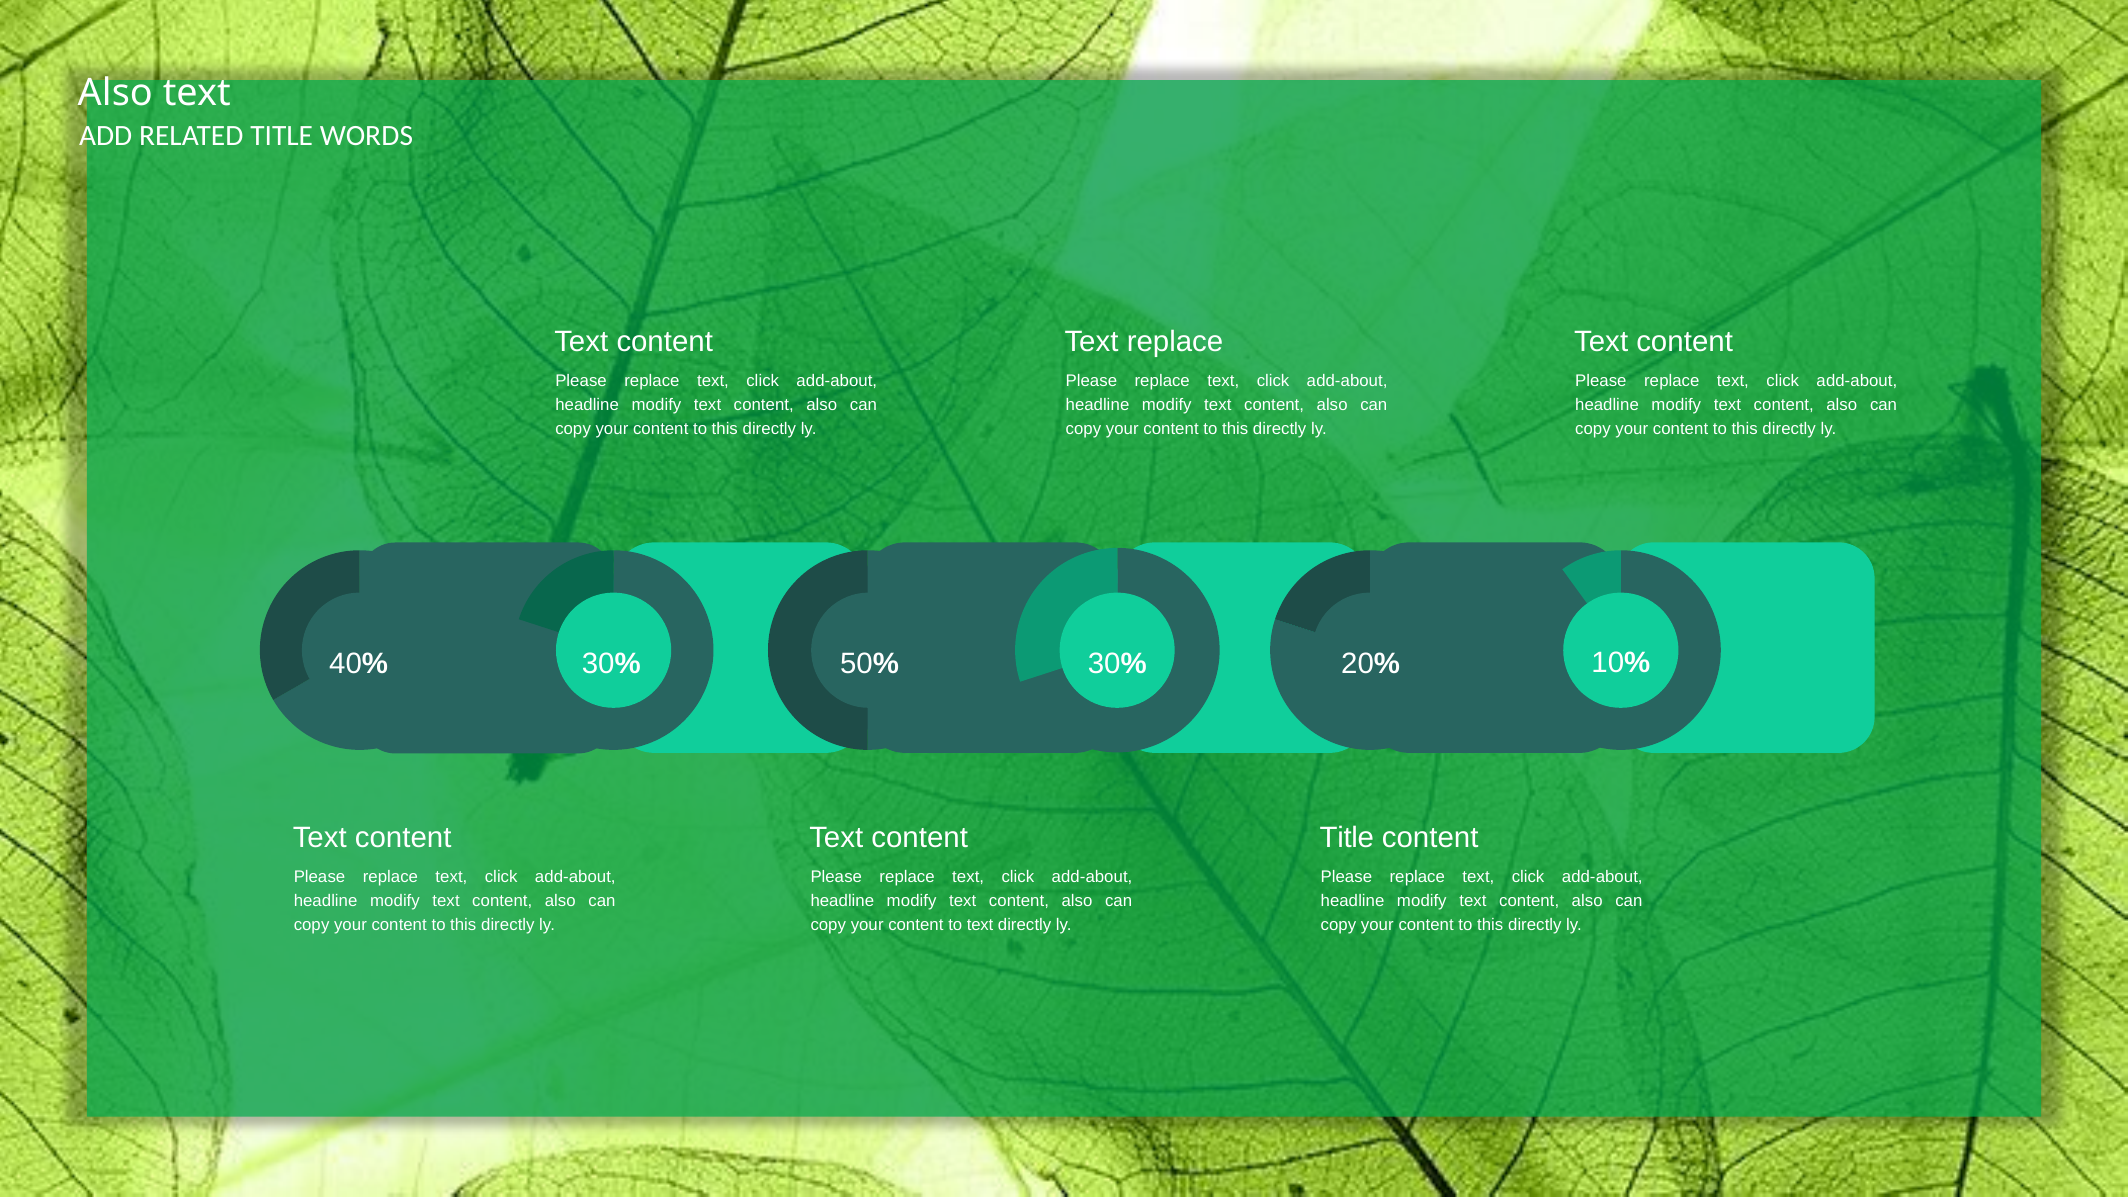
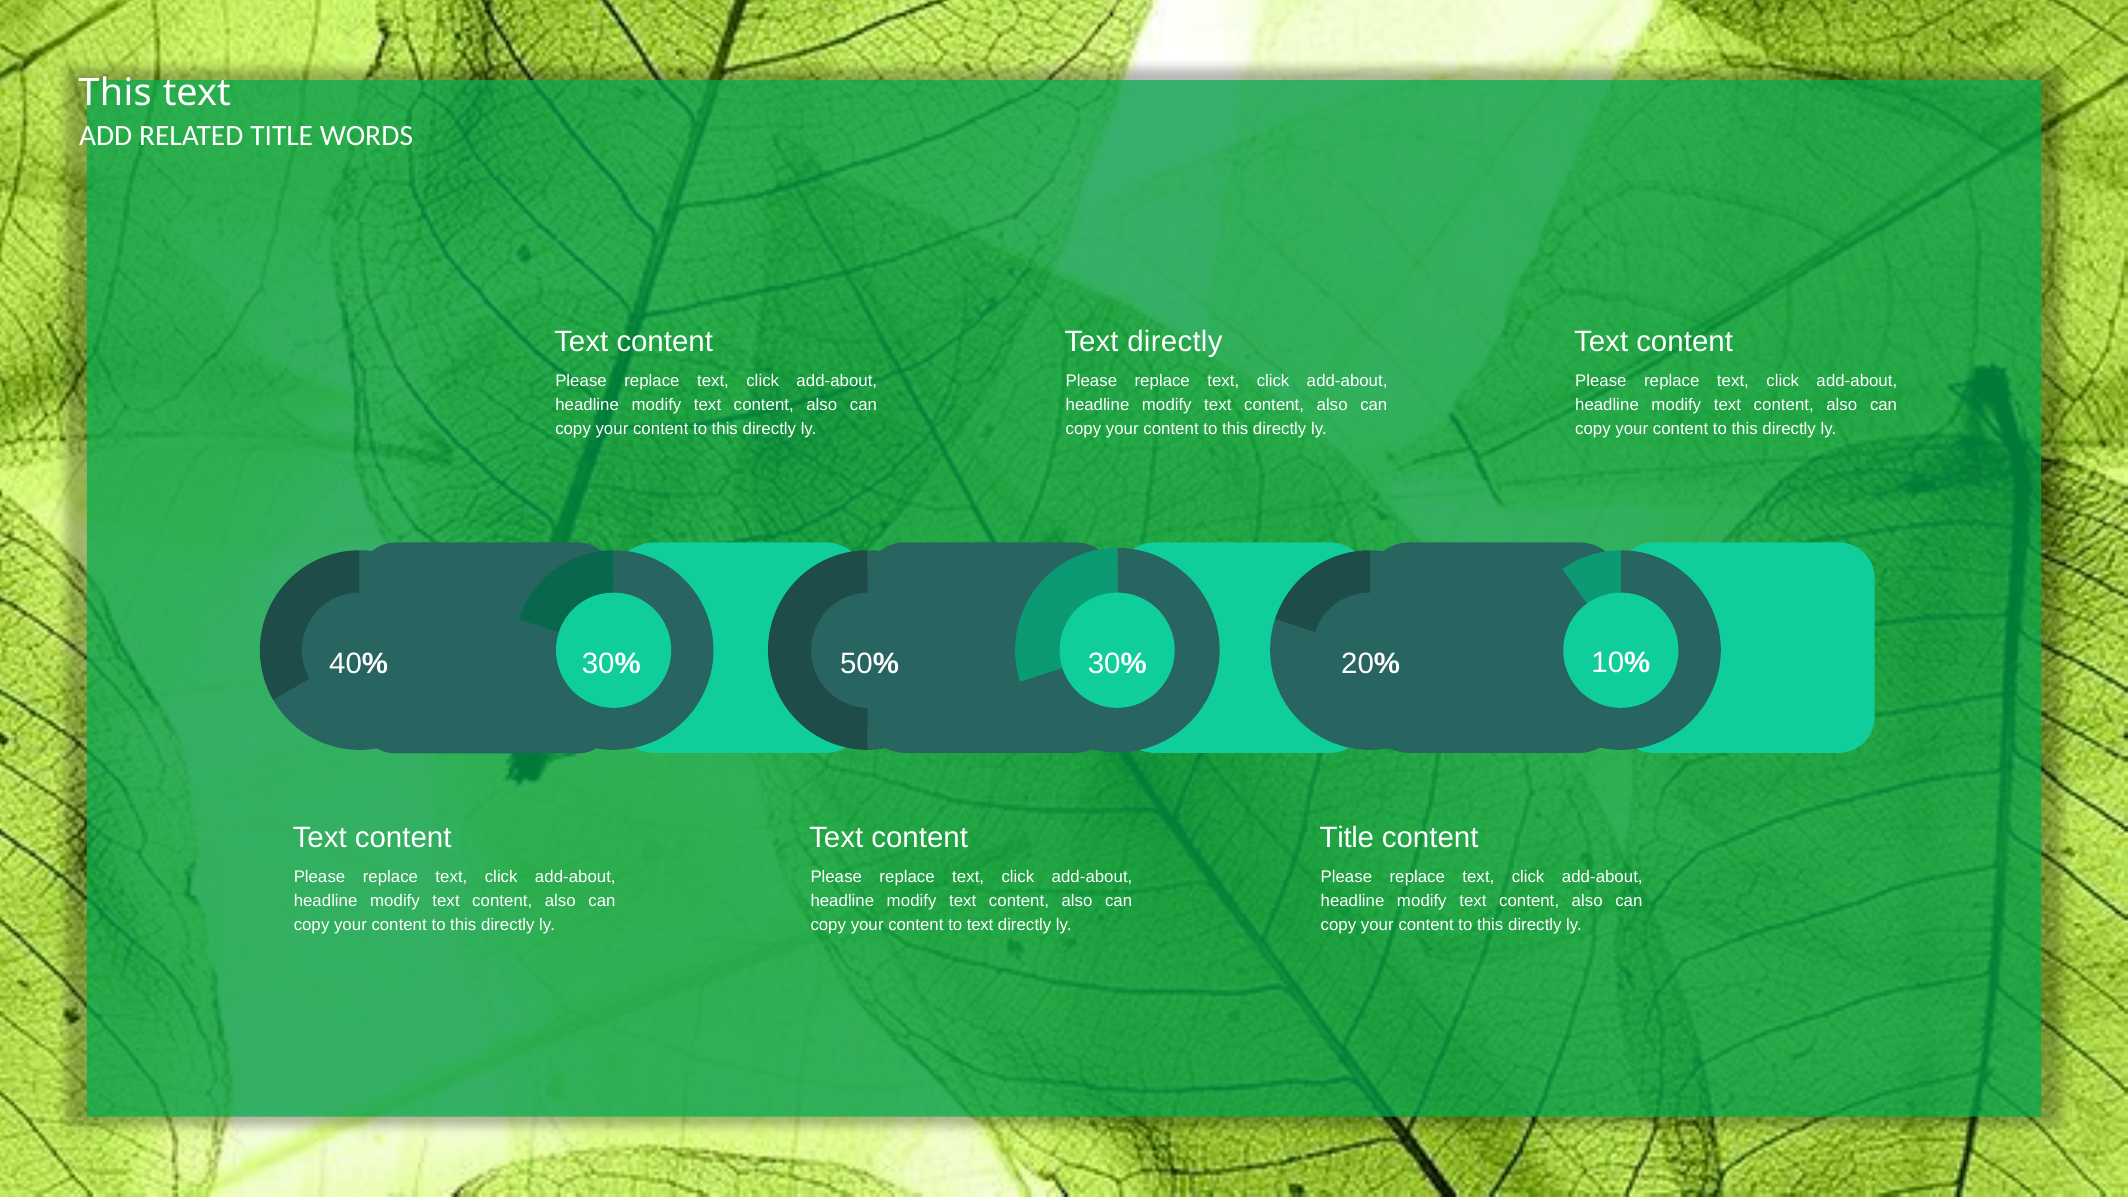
Also: Also -> This (115, 93)
replace: replace -> directly (1175, 342)
